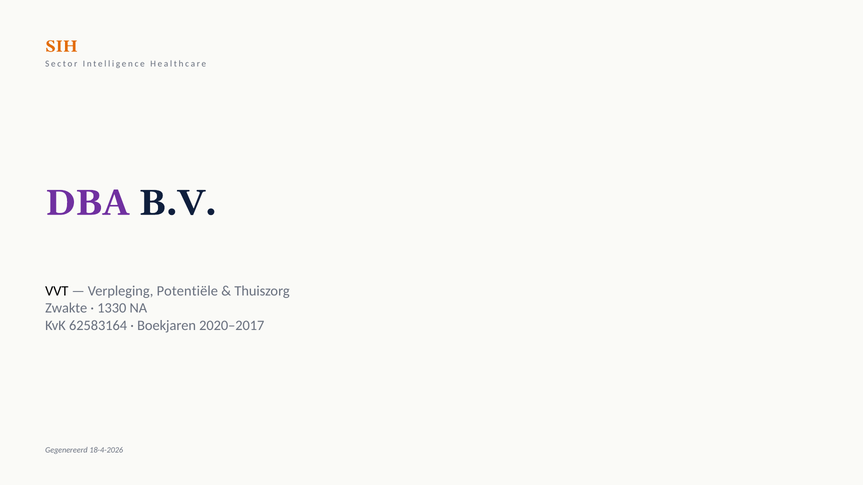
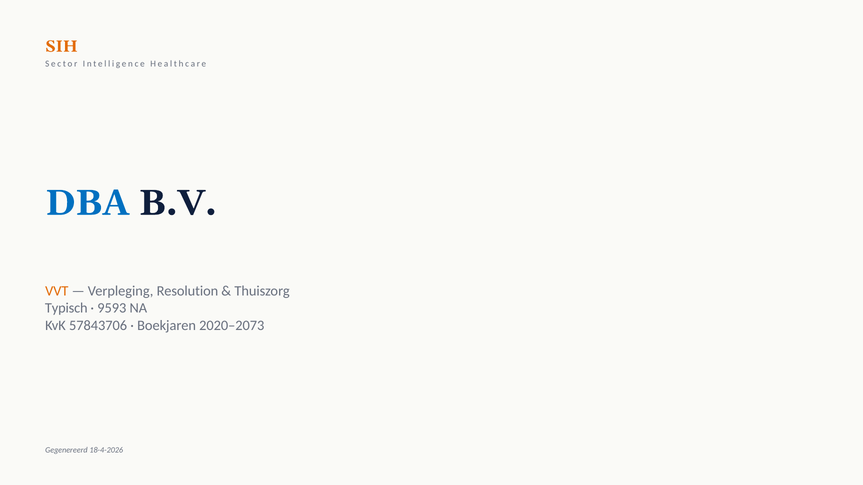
DBA colour: purple -> blue (87, 203)
VVT colour: black -> orange (57, 291)
Potentiële: Potentiële -> Resolution (187, 291)
Zwakte: Zwakte -> Typisch (66, 308)
1330: 1330 -> 9593 (112, 308)
62583164: 62583164 -> 57843706 (98, 326)
2020–2017: 2020–2017 -> 2020–2073 (232, 326)
